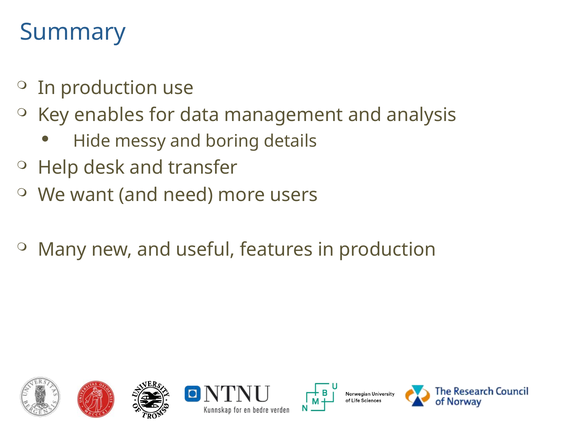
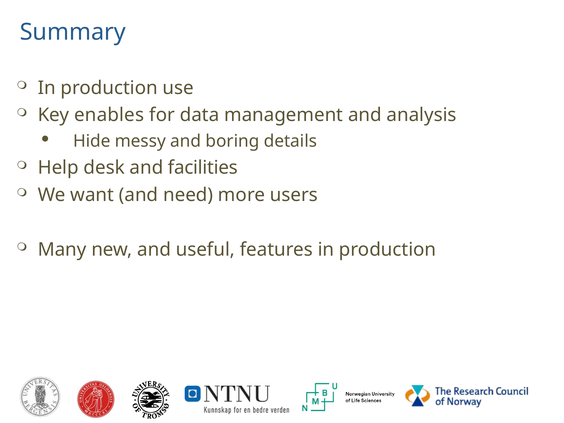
transfer: transfer -> facilities (203, 168)
